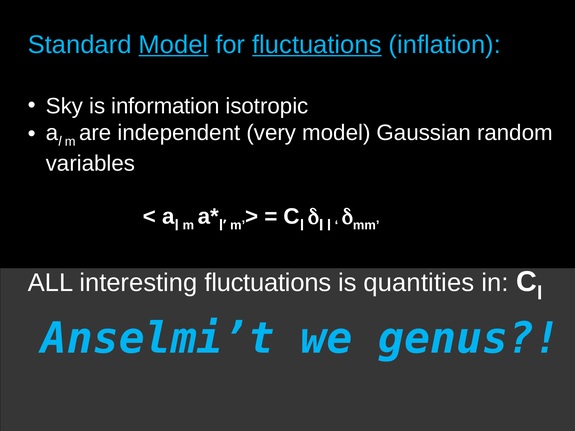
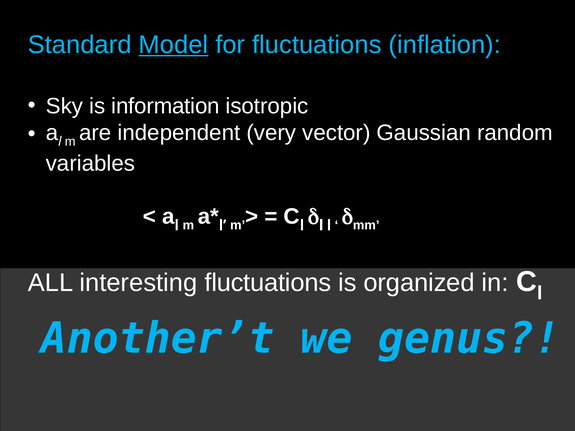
fluctuations underline: present -> none (317, 45)
very model: model -> vector (336, 133)
quantities: quantities -> organized (419, 283)
Anselmi’t: Anselmi’t -> Another’t (158, 339)
